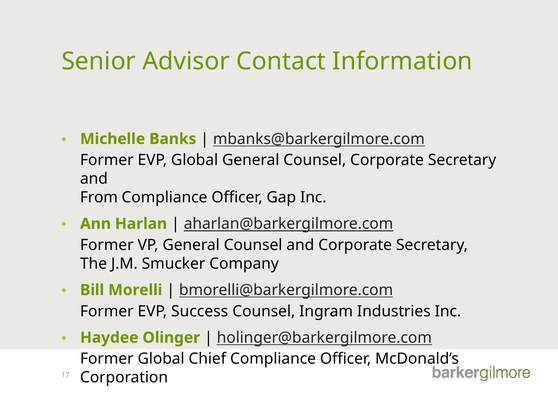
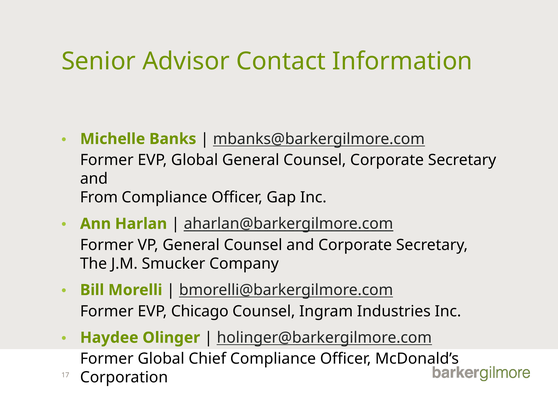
Success: Success -> Chicago (200, 311)
